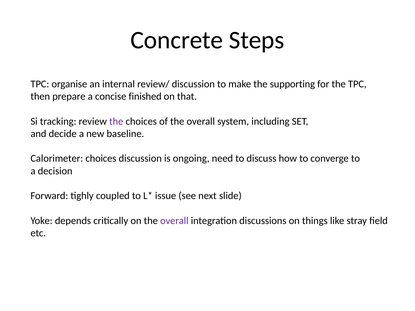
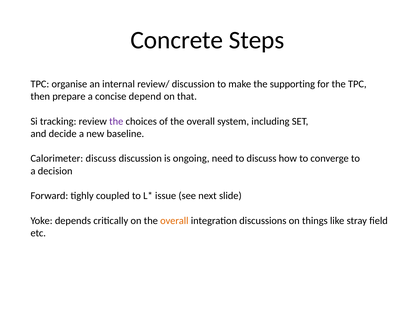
finished: finished -> depend (145, 96)
Calorimeter choices: choices -> discuss (101, 159)
overall colour: purple -> orange (174, 221)
